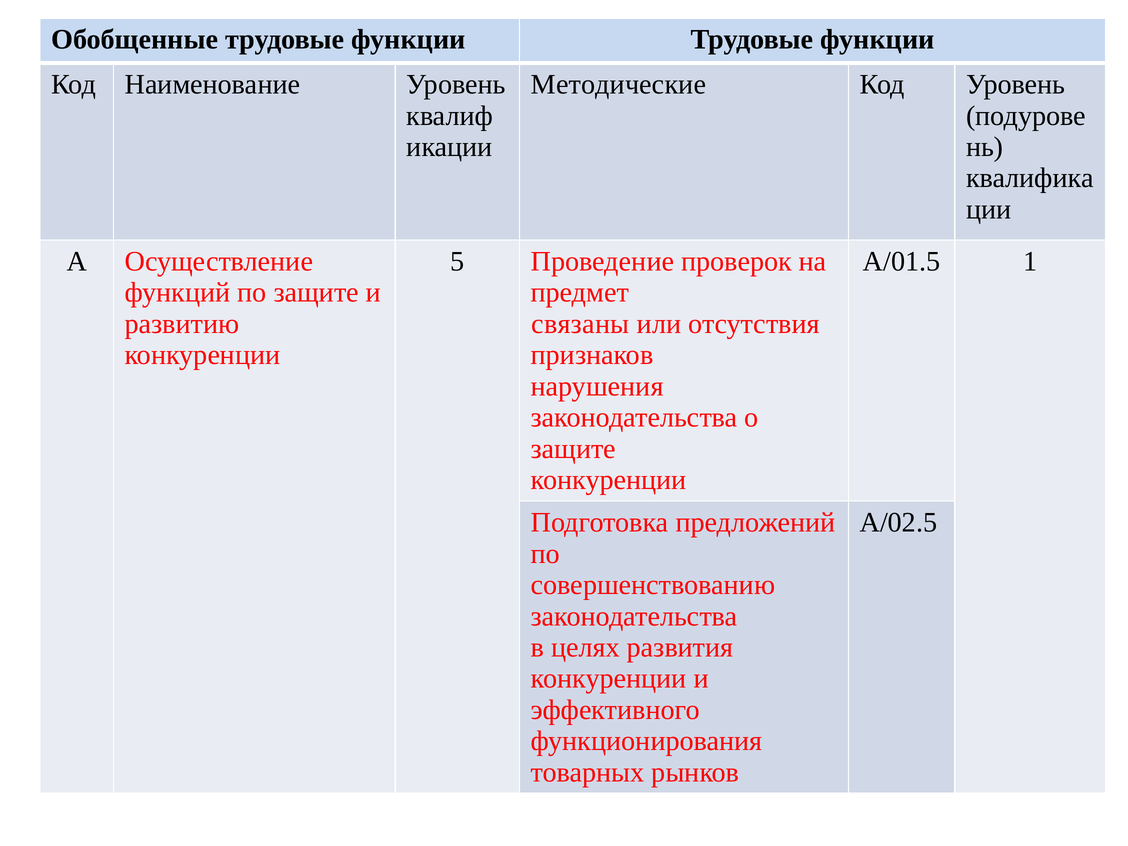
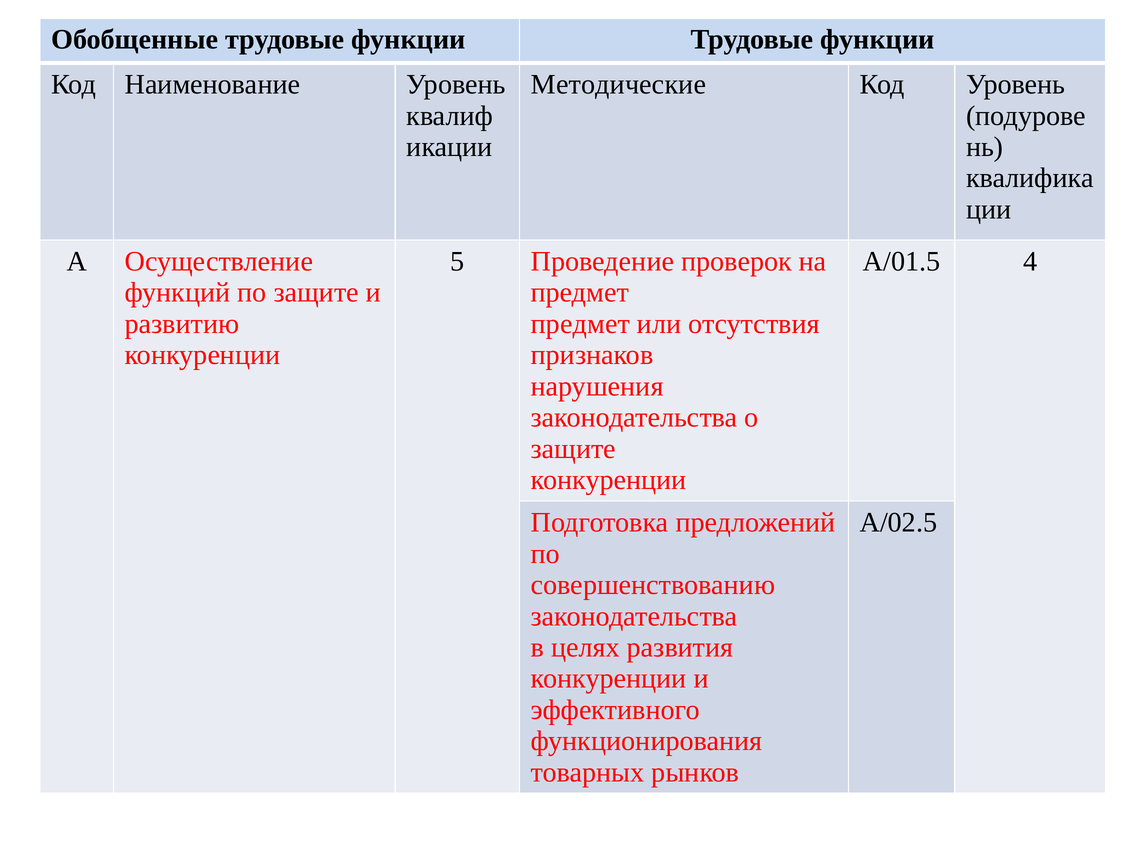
1: 1 -> 4 (1030, 261)
связаны: связаны -> предмет (580, 324)
